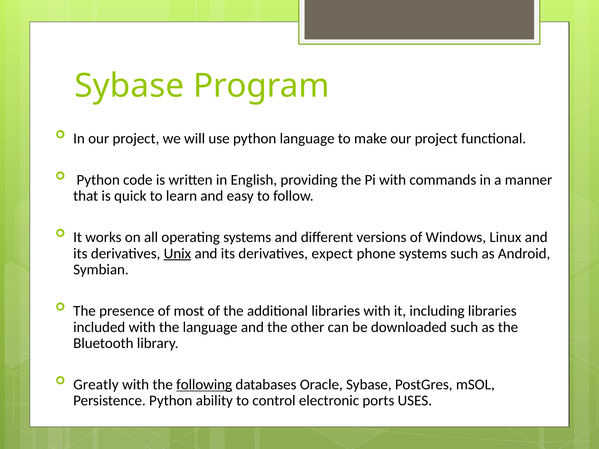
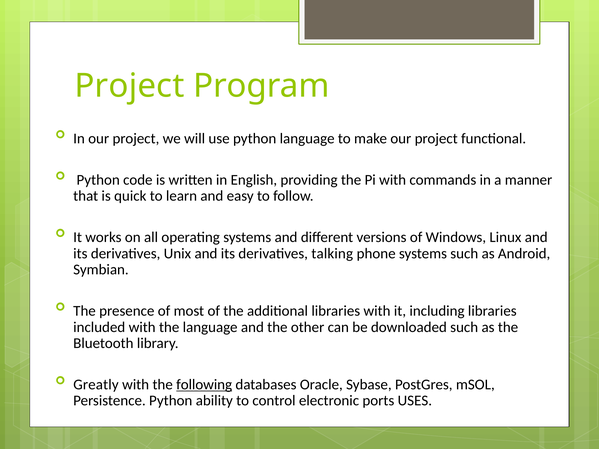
Sybase: Sybase -> Project (129, 86)
Unix underline: present -> none (177, 254)
expect: expect -> talking (332, 254)
